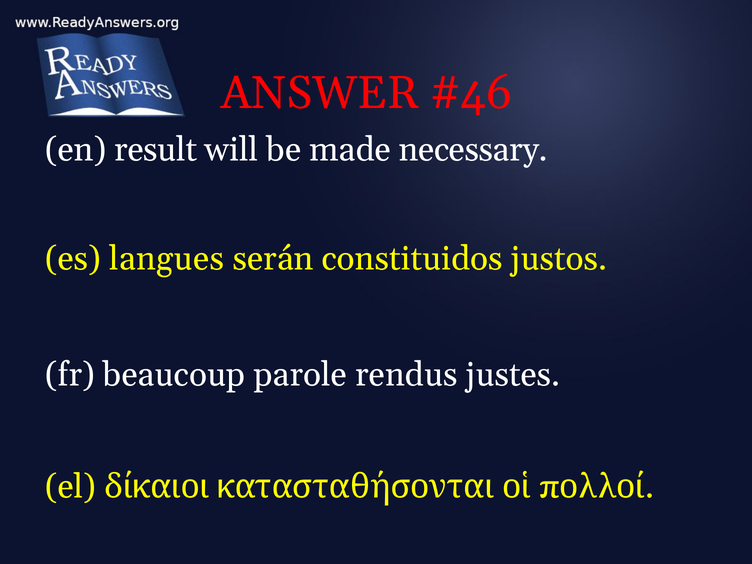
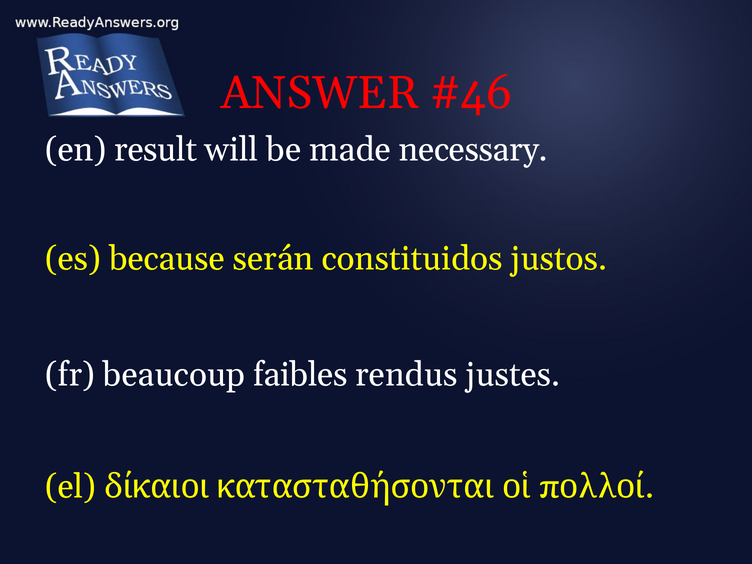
langues: langues -> because (167, 259)
parole: parole -> faibles (301, 375)
